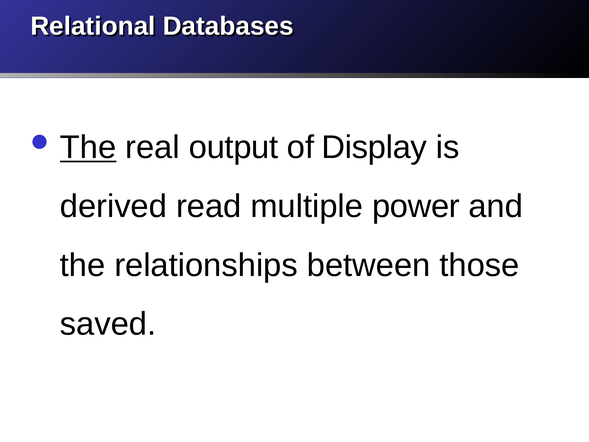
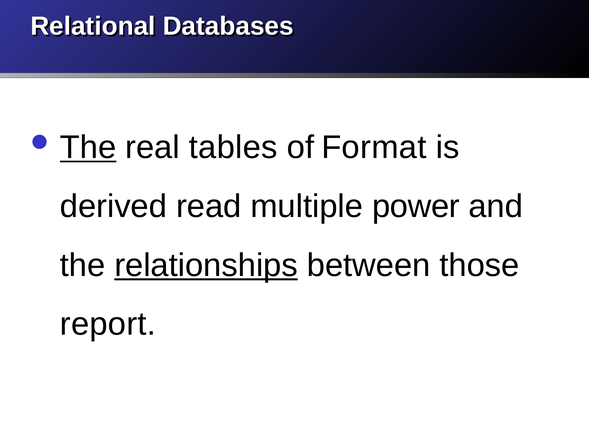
output: output -> tables (233, 147)
Display: Display -> Format (374, 147)
relationships underline: none -> present (206, 265)
saved: saved -> report (108, 324)
